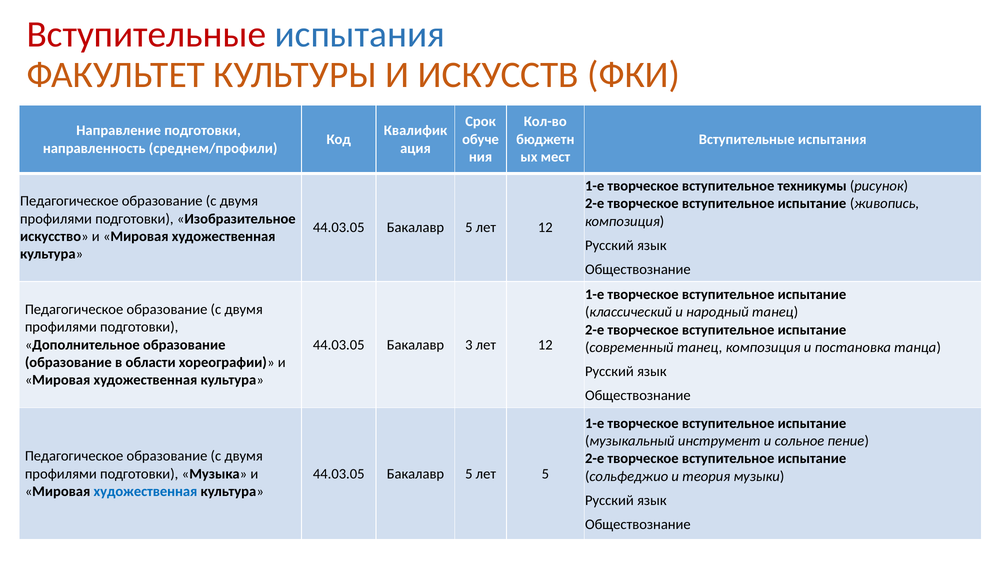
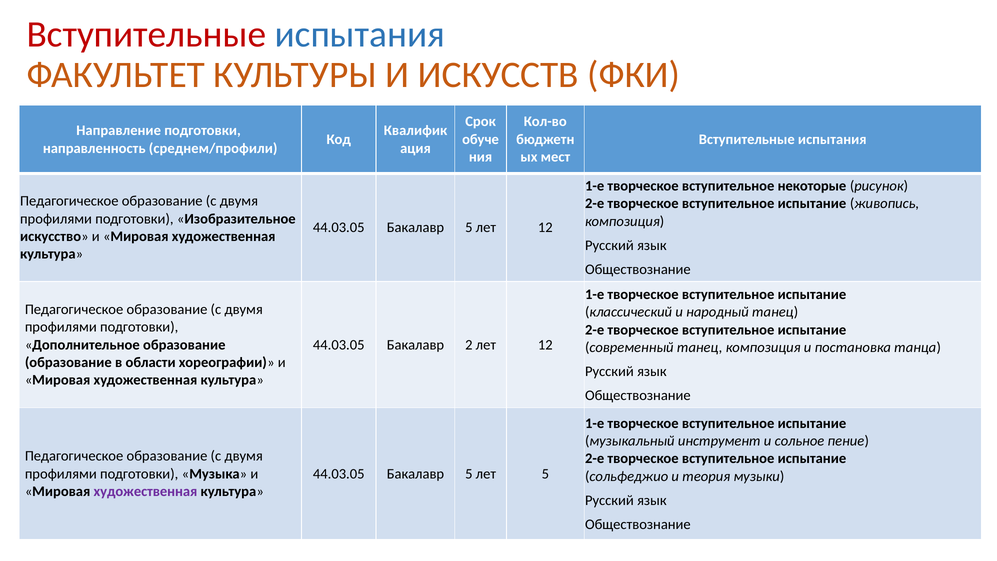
техникумы: техникумы -> некоторые (812, 186)
3: 3 -> 2 (469, 345)
художественная colour: blue -> purple (145, 491)
